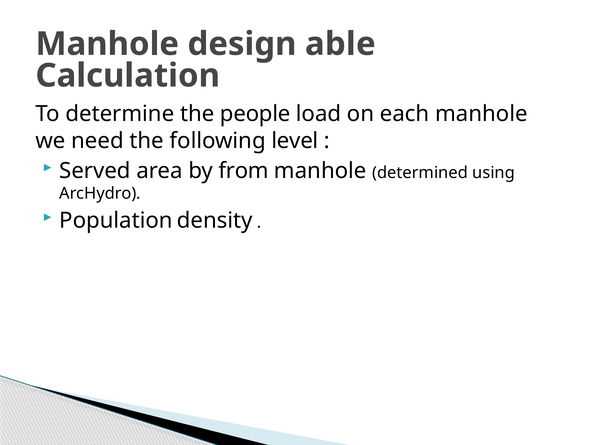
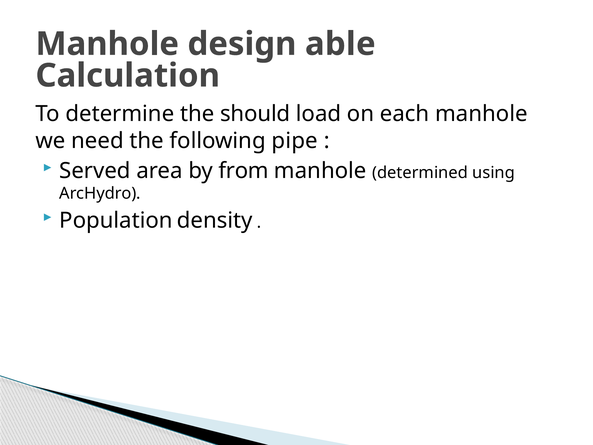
people: people -> should (255, 114)
level: level -> pipe (295, 141)
